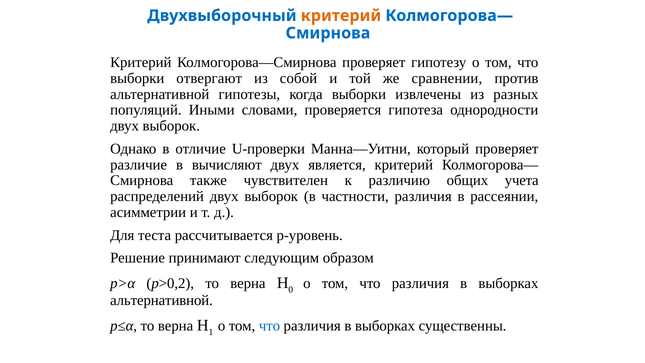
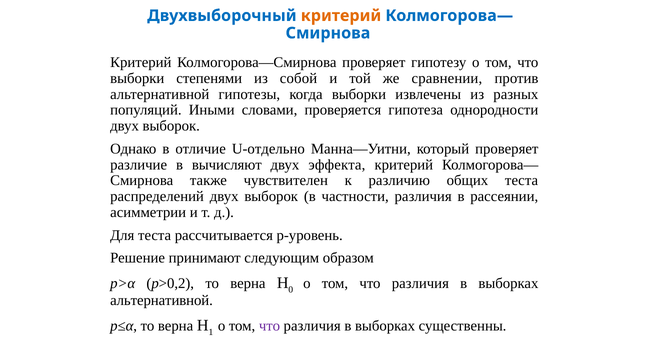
отвергают: отвергают -> степенями (209, 78)
U-проверки: U-проверки -> U-отдельно (268, 149)
является: является -> эффекта (337, 165)
общих учета: учета -> теста (522, 181)
что colour: blue -> purple (269, 326)
